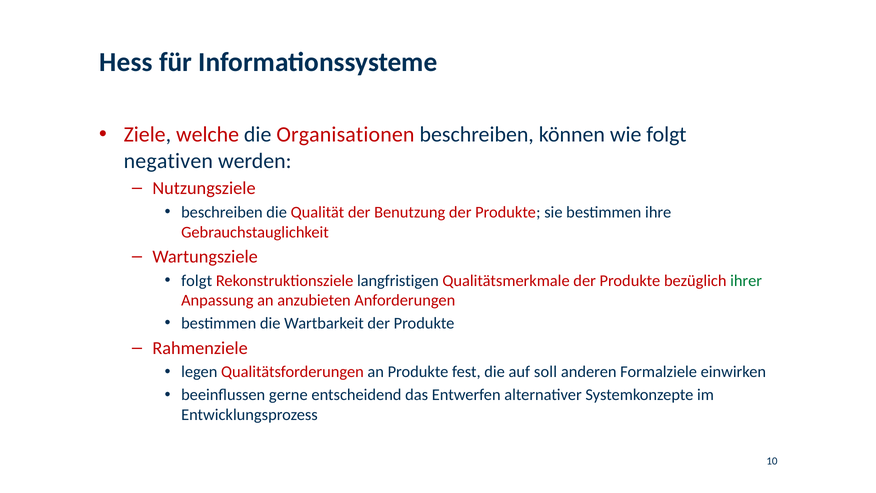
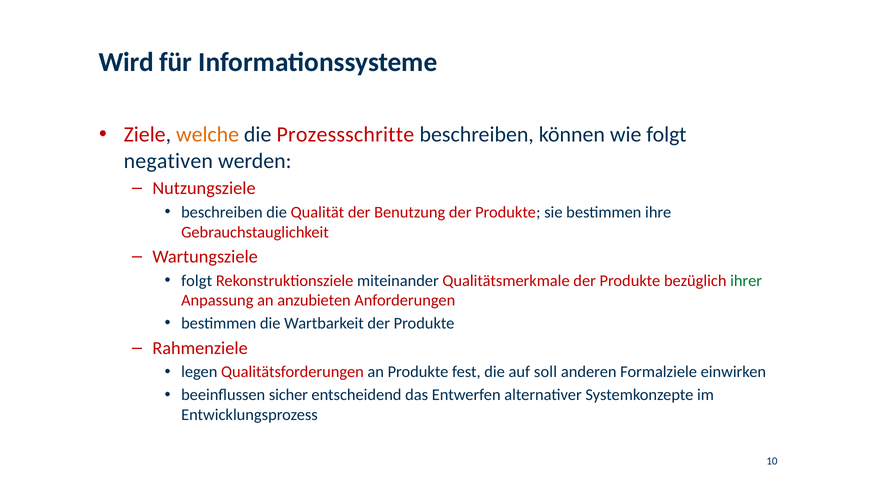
Hess: Hess -> Wird (126, 62)
welche colour: red -> orange (208, 135)
Organisationen: Organisationen -> Prozessschritte (345, 135)
langfristigen: langfristigen -> miteinander (398, 281)
gerne: gerne -> sicher (288, 395)
